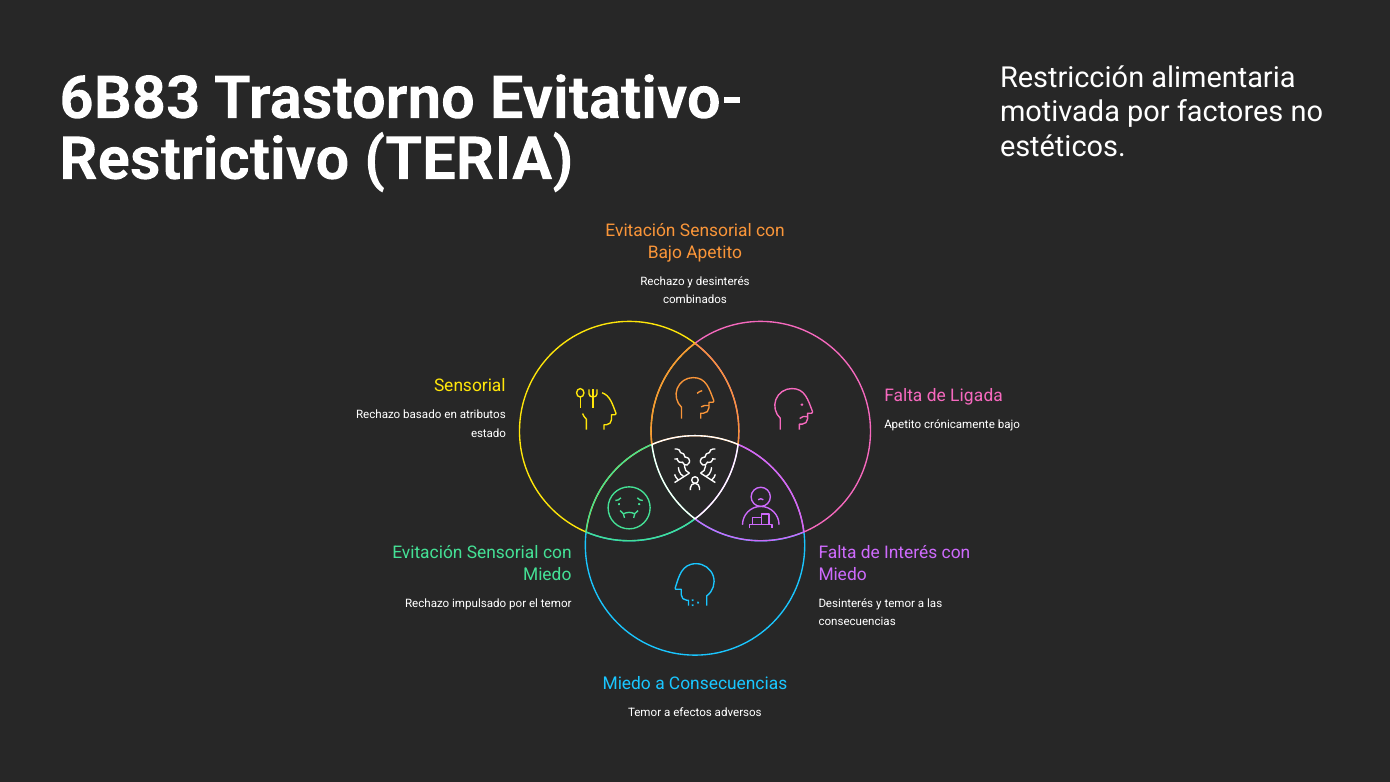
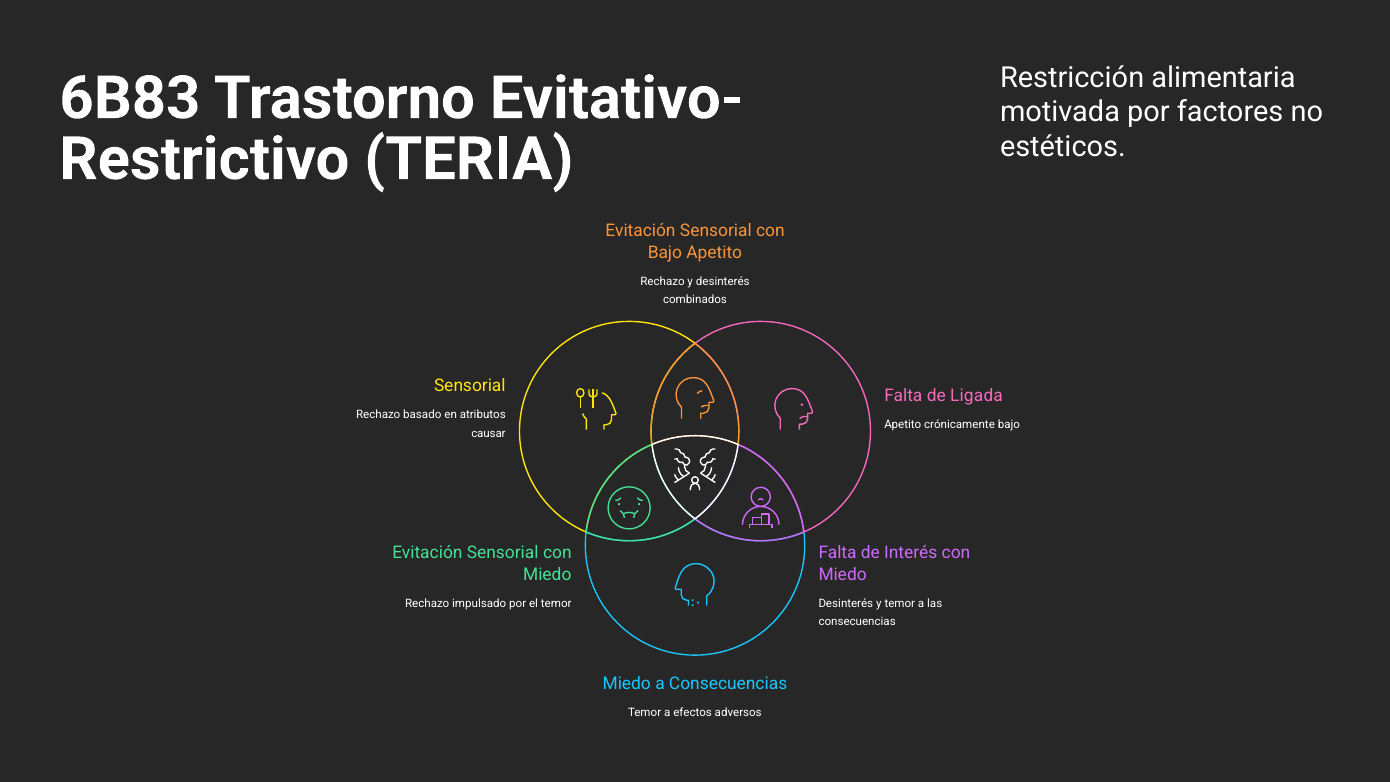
estado: estado -> causar (488, 433)
